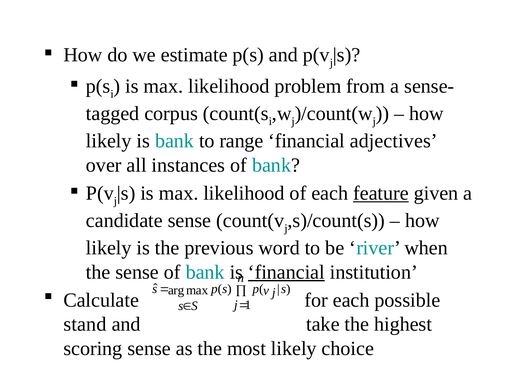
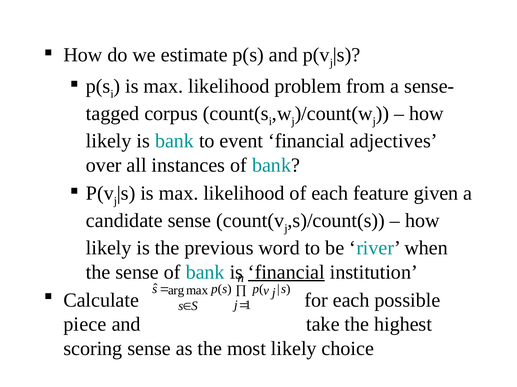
range: range -> event (241, 141)
feature underline: present -> none (381, 194)
stand: stand -> piece (85, 325)
